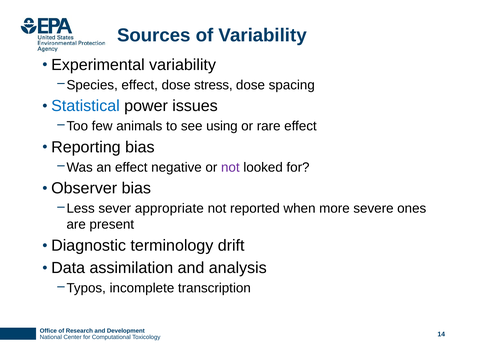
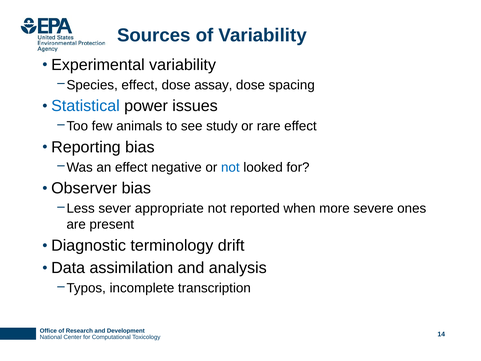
stress: stress -> assay (213, 85)
using: using -> study (222, 126)
not colour: purple -> blue (230, 167)
